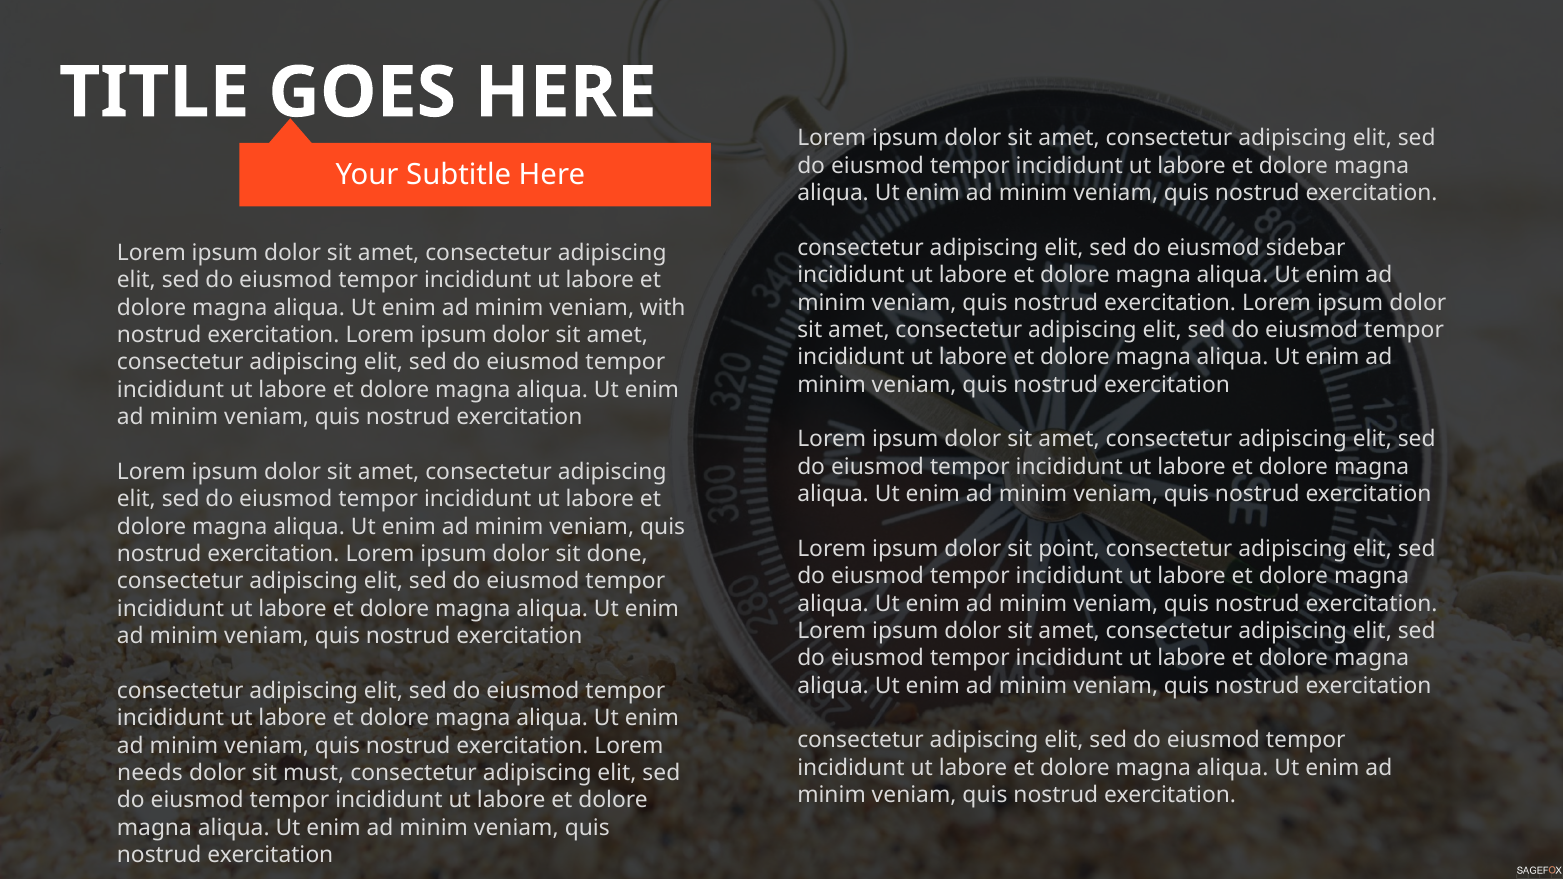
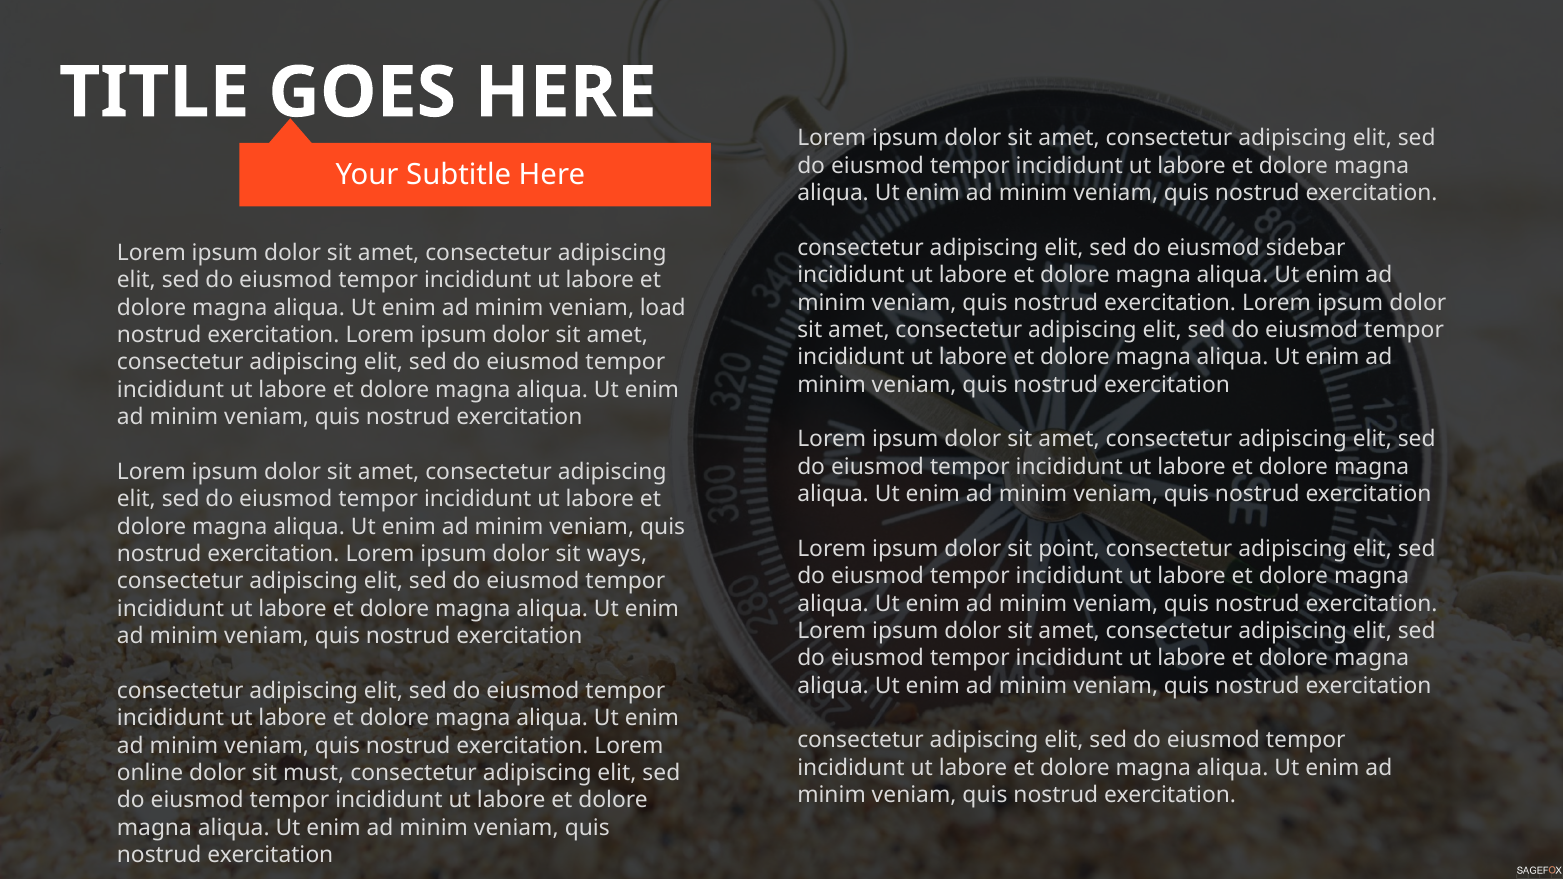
with: with -> load (663, 308)
done: done -> ways (617, 554)
needs: needs -> online (150, 773)
